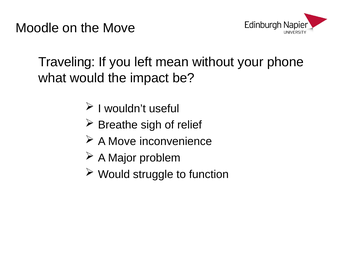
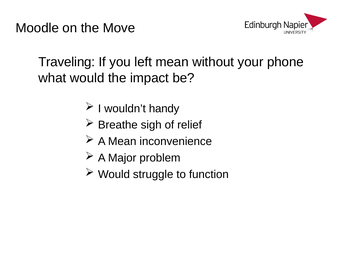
useful: useful -> handy (164, 109)
A Move: Move -> Mean (122, 141)
